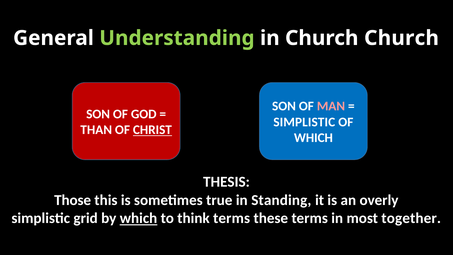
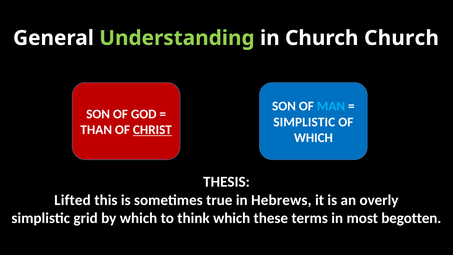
MAN colour: pink -> light blue (331, 106)
Those: Those -> Lifted (72, 200)
Standing: Standing -> Hebrews (281, 200)
which underline: present -> none (139, 218)
think terms: terms -> which (232, 218)
together: together -> begotten (411, 218)
